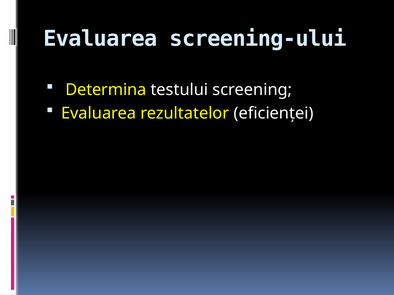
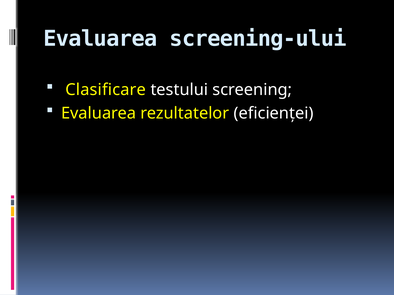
Determina: Determina -> Clasificare (106, 90)
